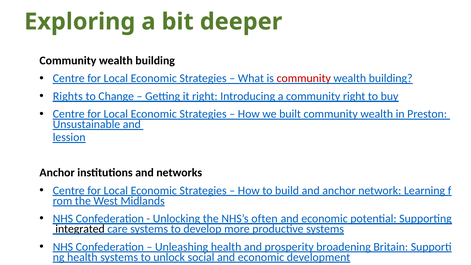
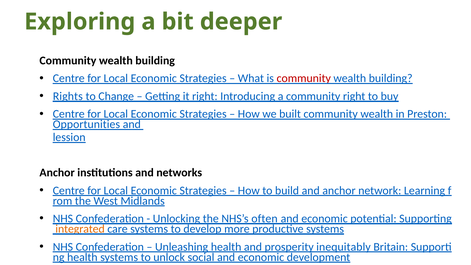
Unsustainable: Unsustainable -> Opportunities (86, 124)
integrated colour: black -> orange (80, 229)
broadening: broadening -> inequitably (343, 247)
